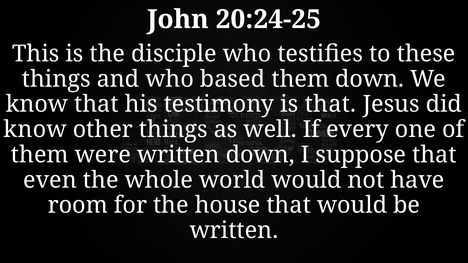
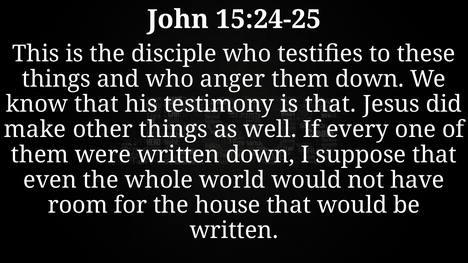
20:24-25: 20:24-25 -> 15:24-25 (268, 19)
based: based -> anger (233, 79)
know: know -> make (35, 130)
